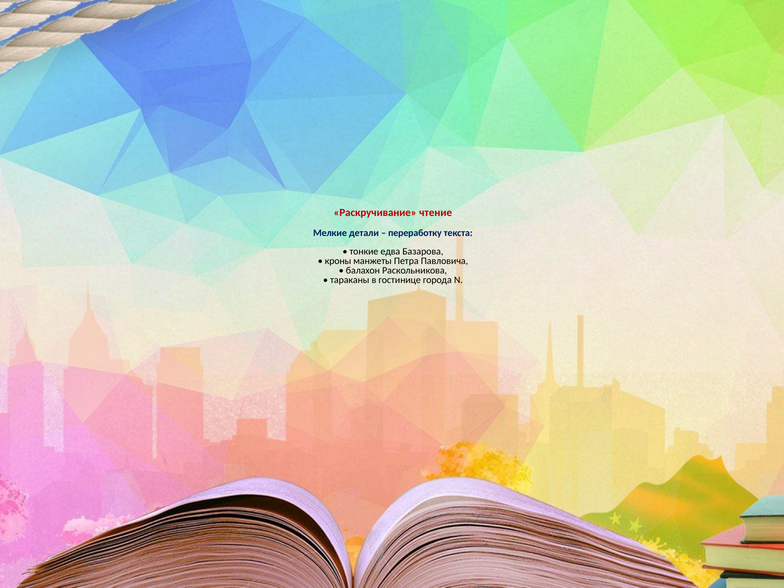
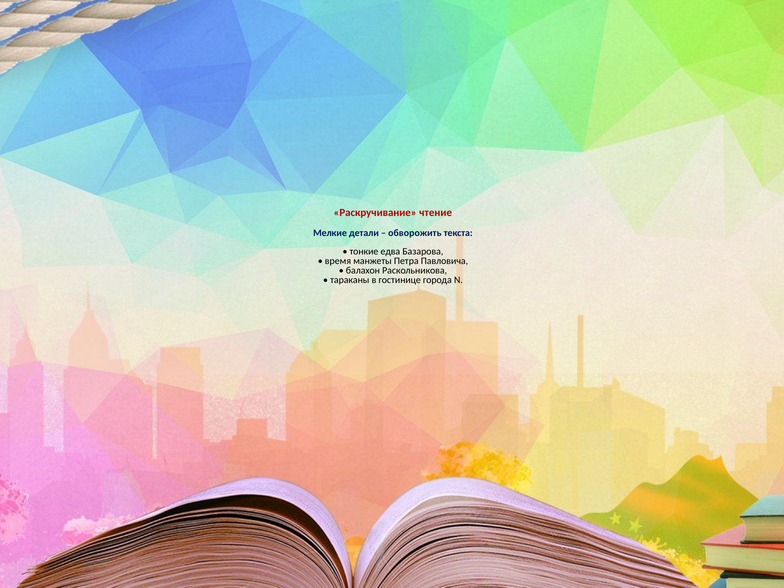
переработку: переработку -> обворожить (415, 233)
кроны: кроны -> время (338, 261)
